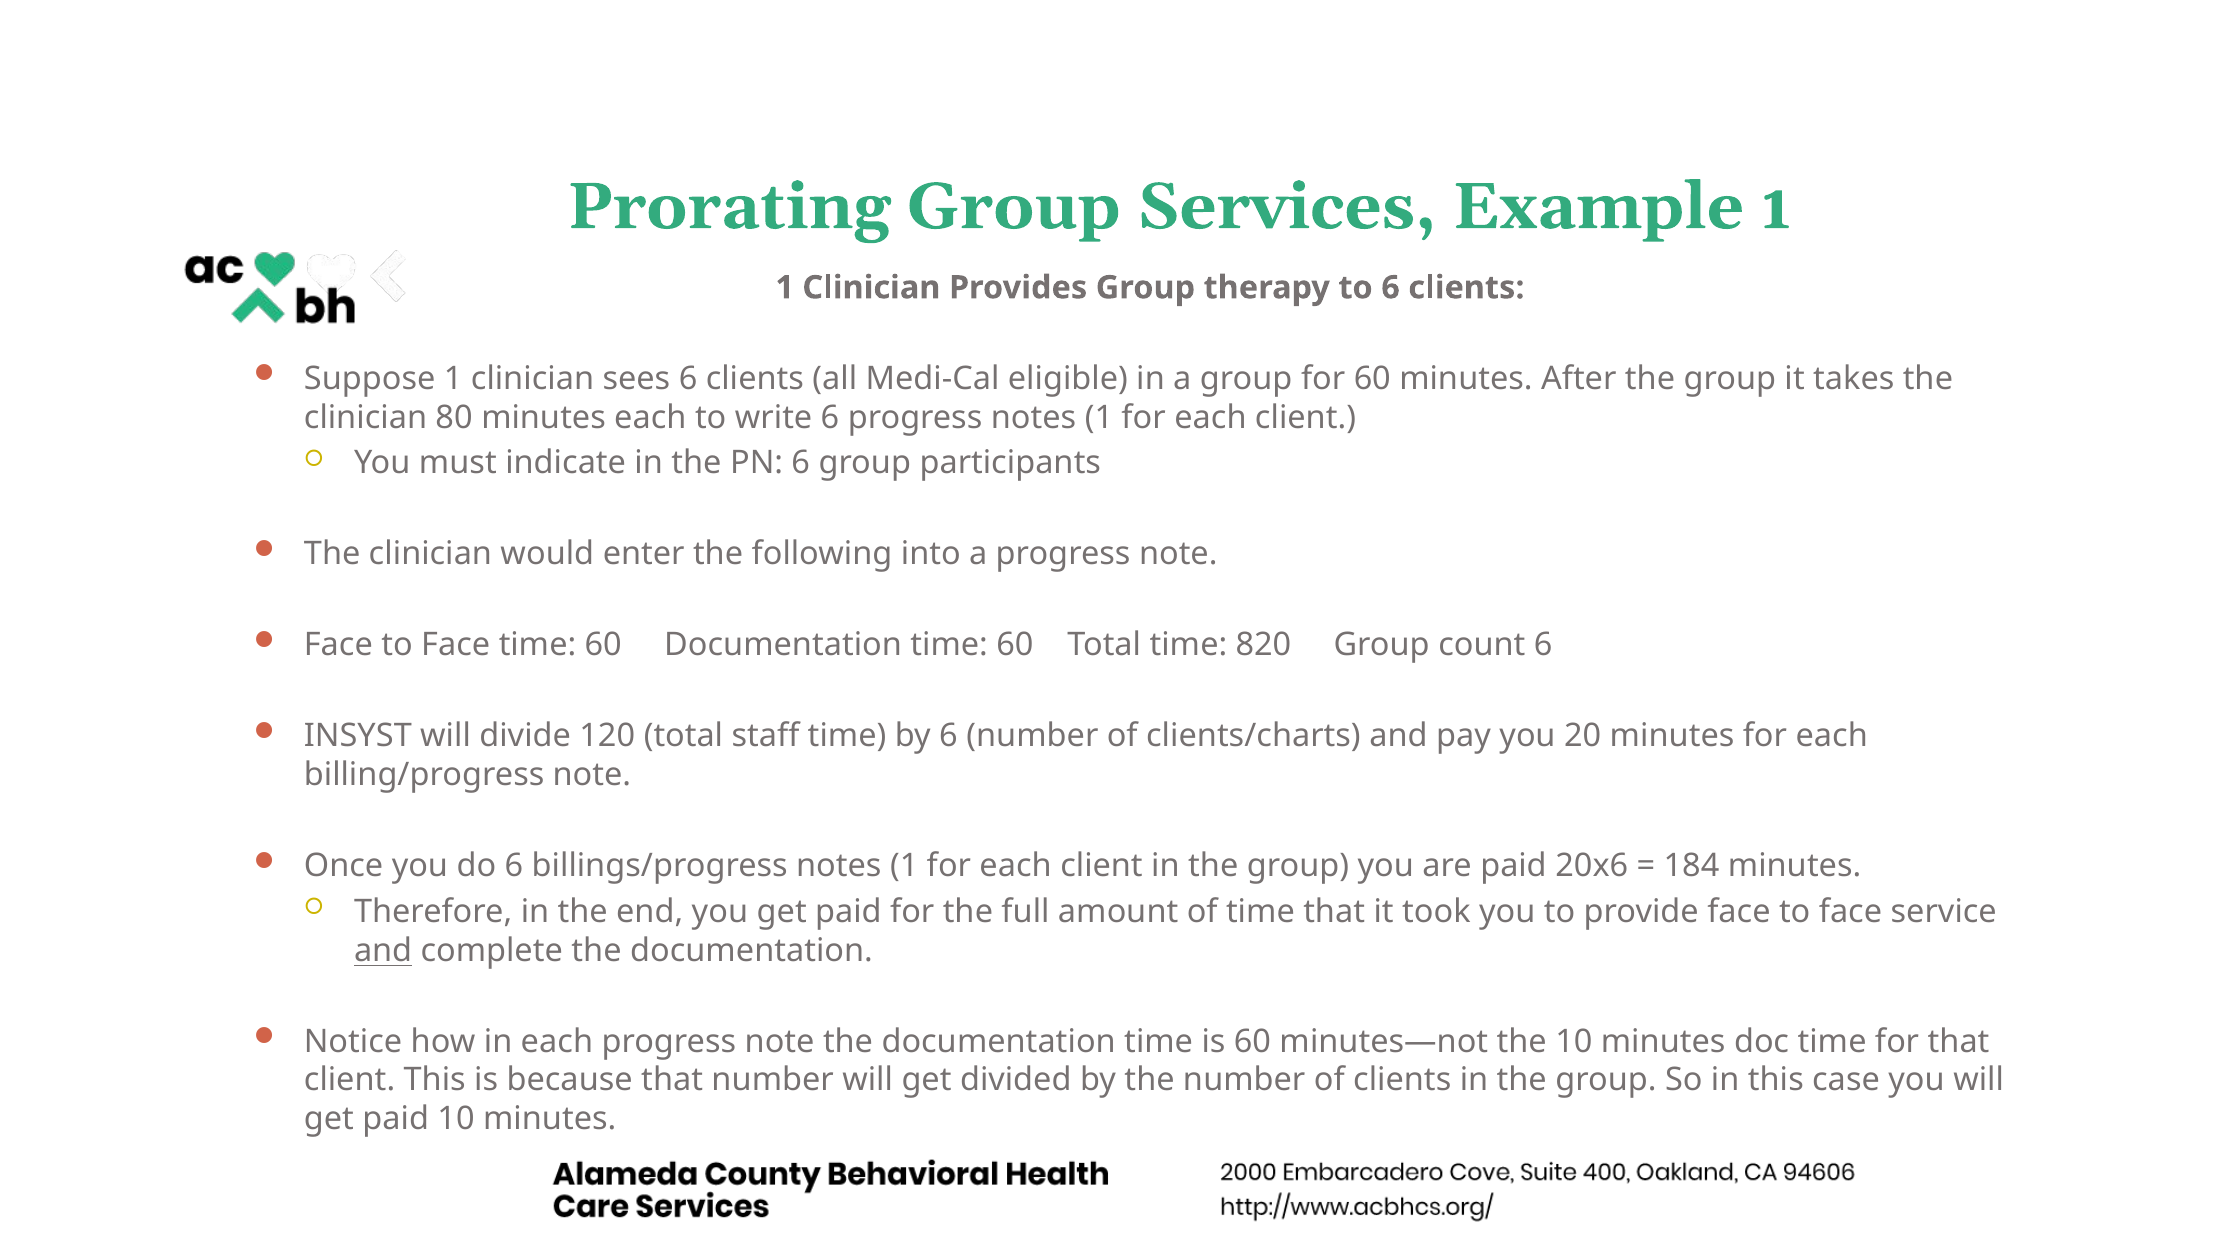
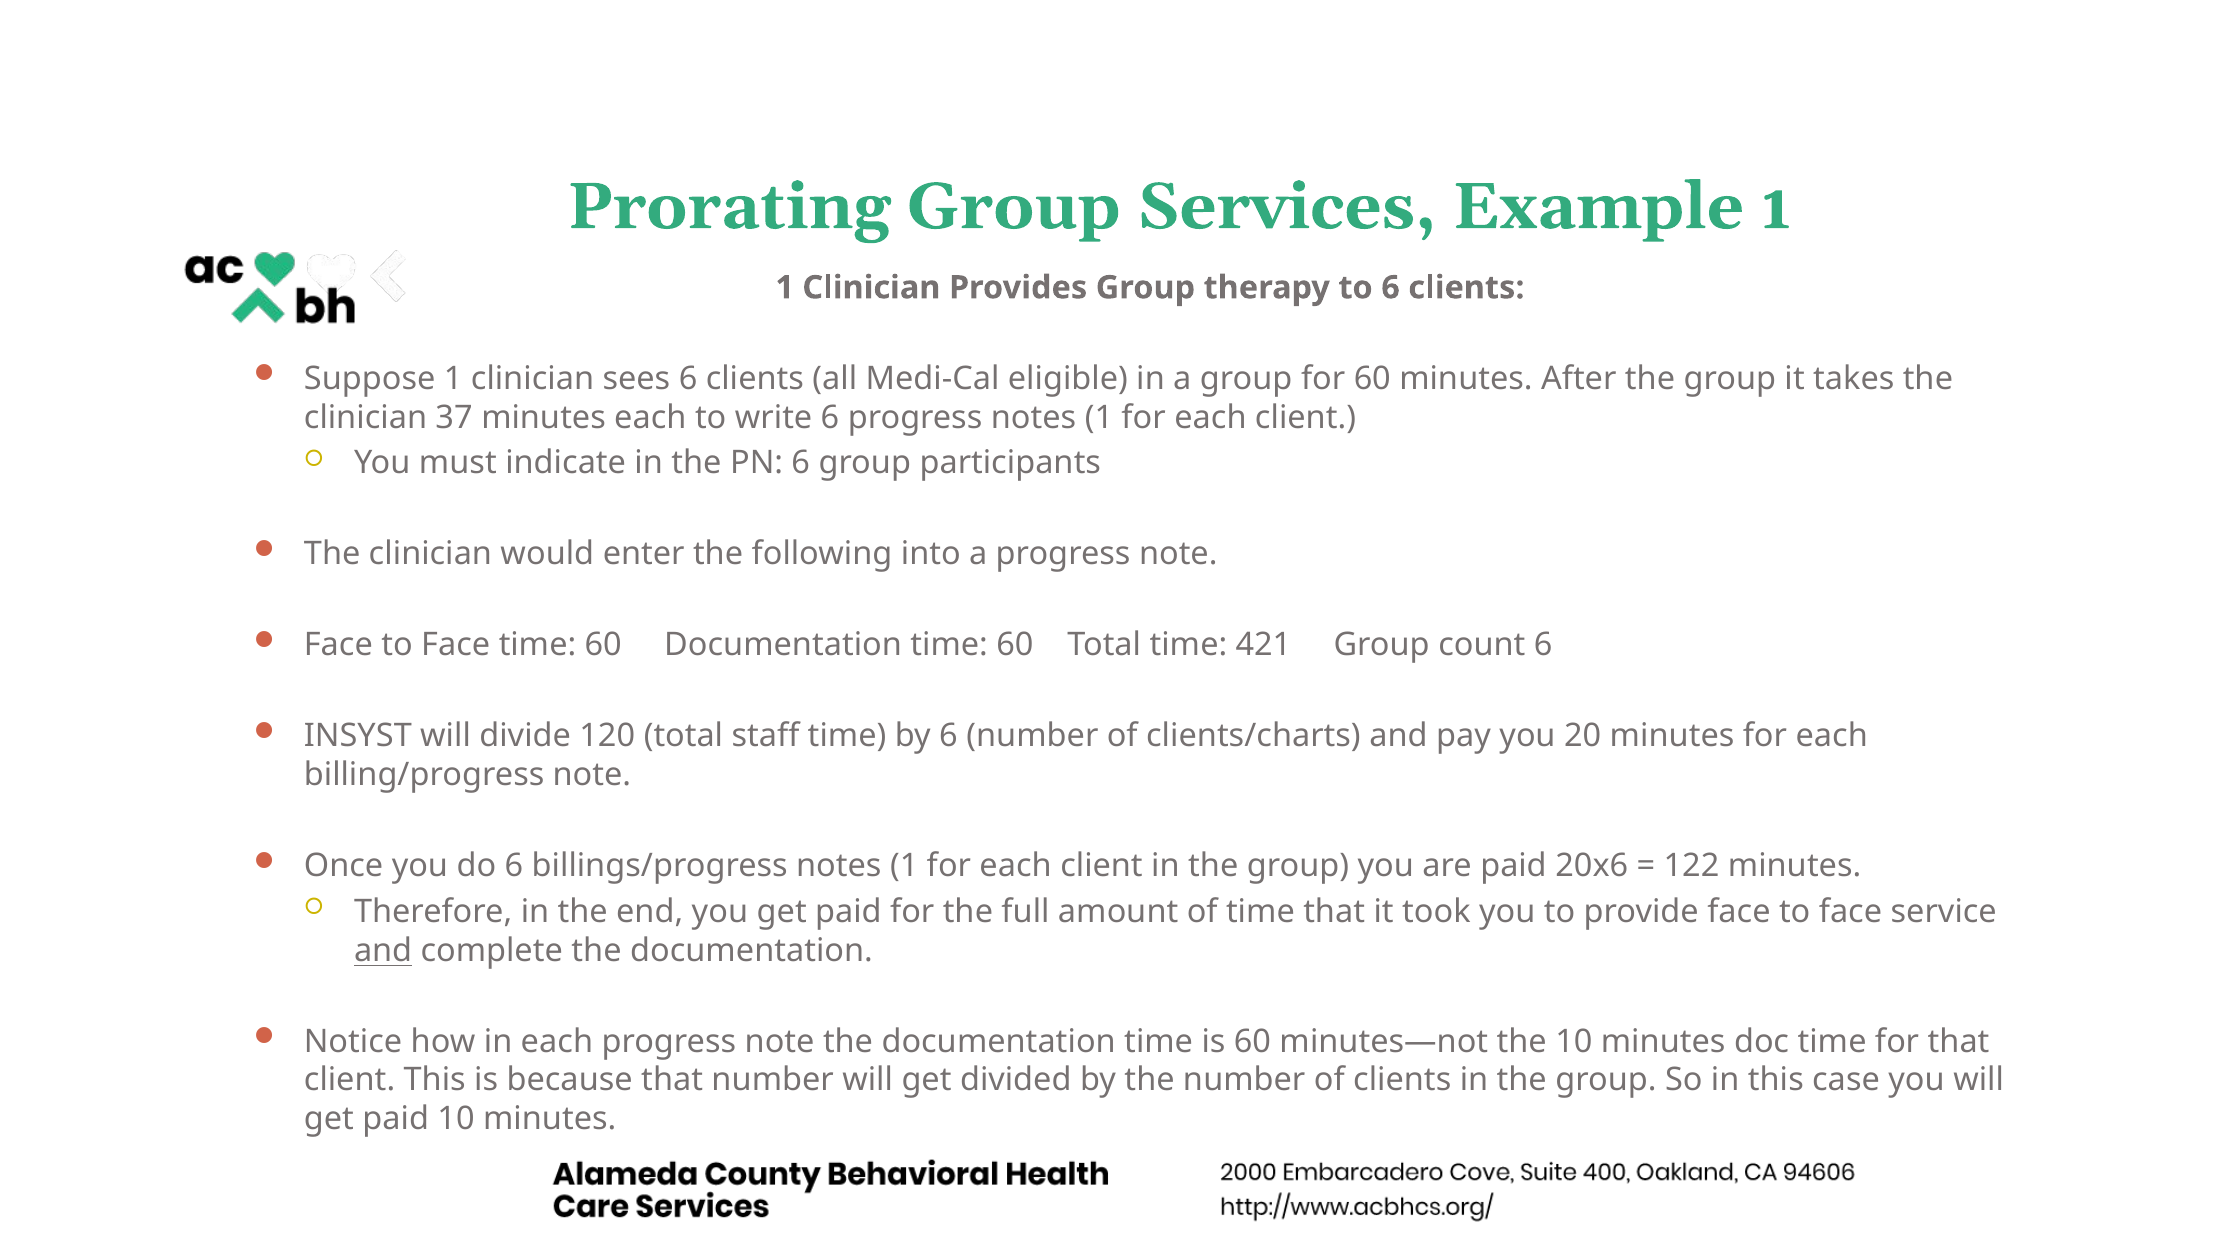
80: 80 -> 37 (454, 417)
820: 820 -> 421 (1263, 645)
184: 184 -> 122 (1692, 866)
